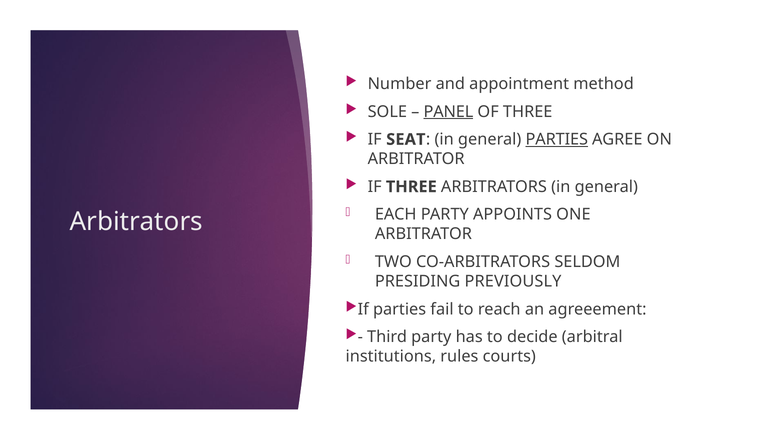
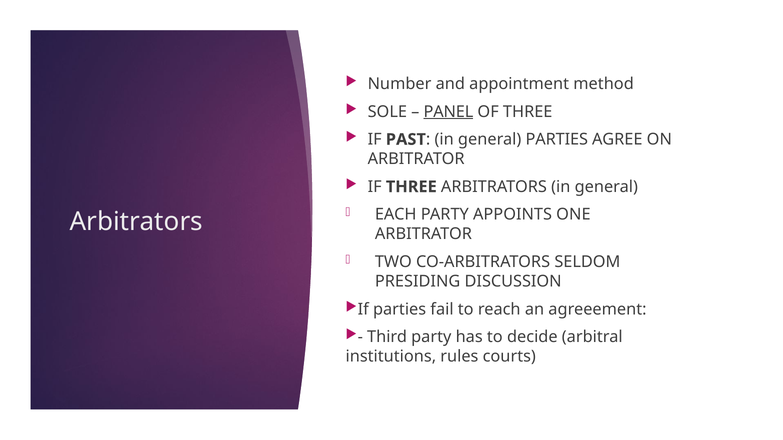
SEAT: SEAT -> PAST (406, 140)
PARTIES underline: present -> none (557, 140)
PREVIOUSLY: PREVIOUSLY -> DISCUSSION (513, 282)
